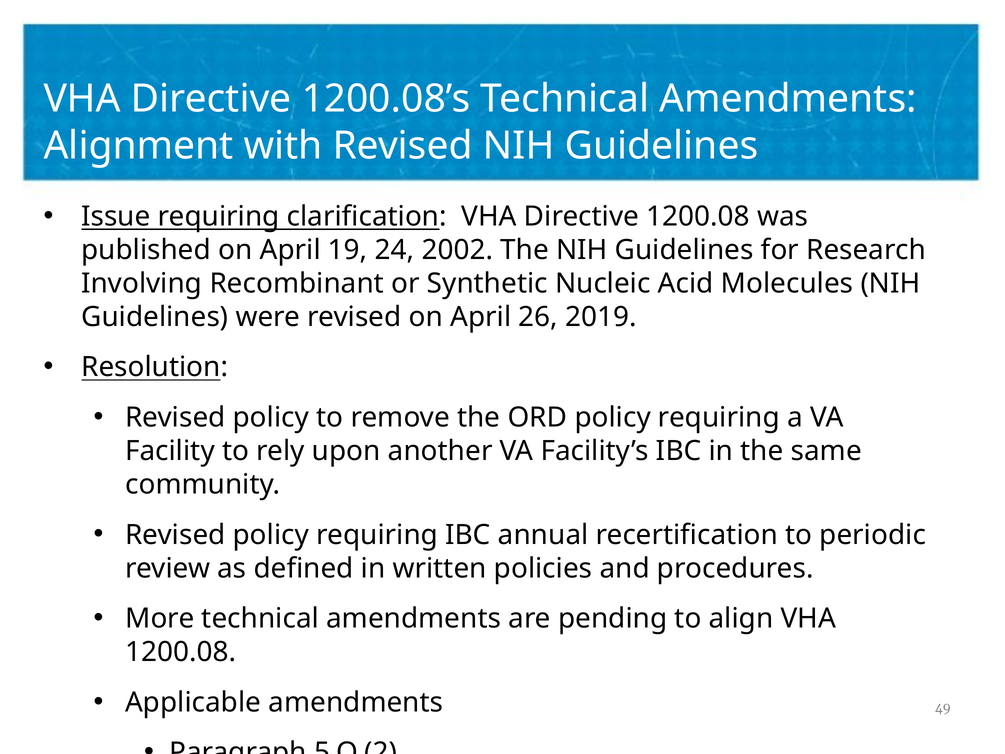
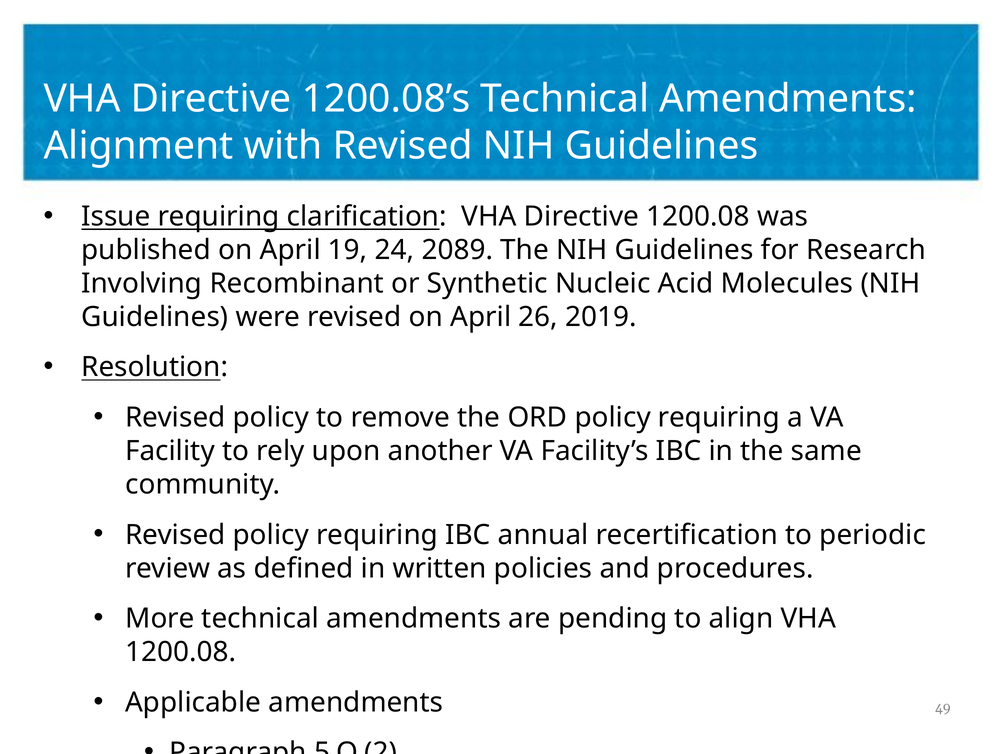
2002: 2002 -> 2089 (457, 250)
